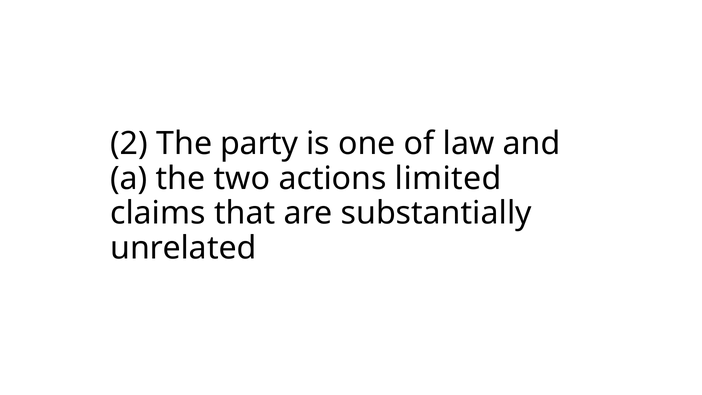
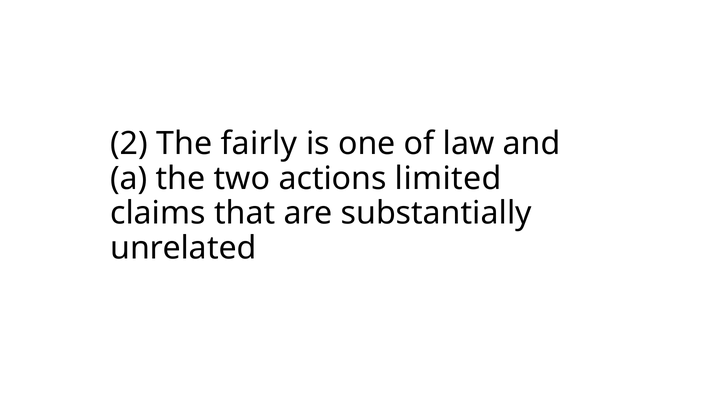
party: party -> fairly (259, 144)
